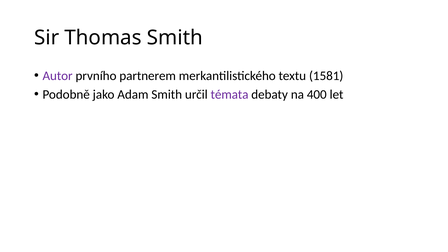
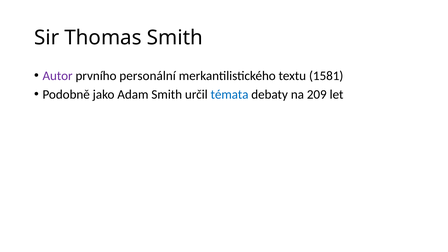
partnerem: partnerem -> personální (148, 76)
témata colour: purple -> blue (230, 95)
400: 400 -> 209 (317, 95)
